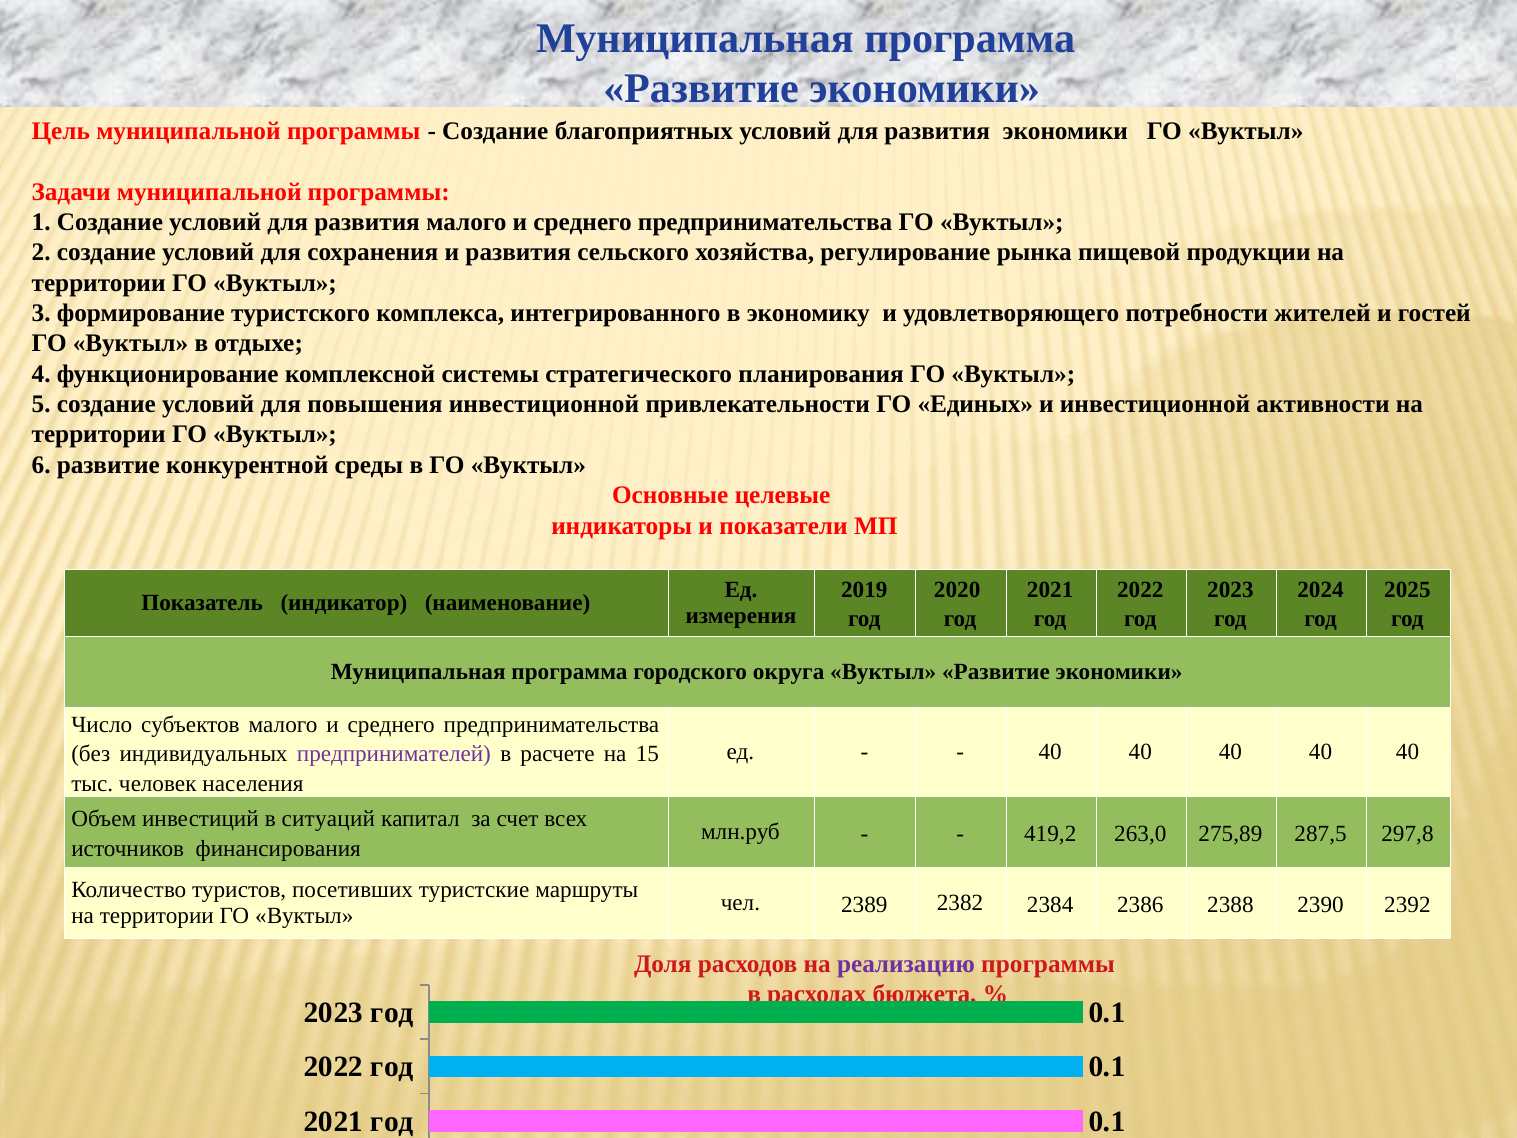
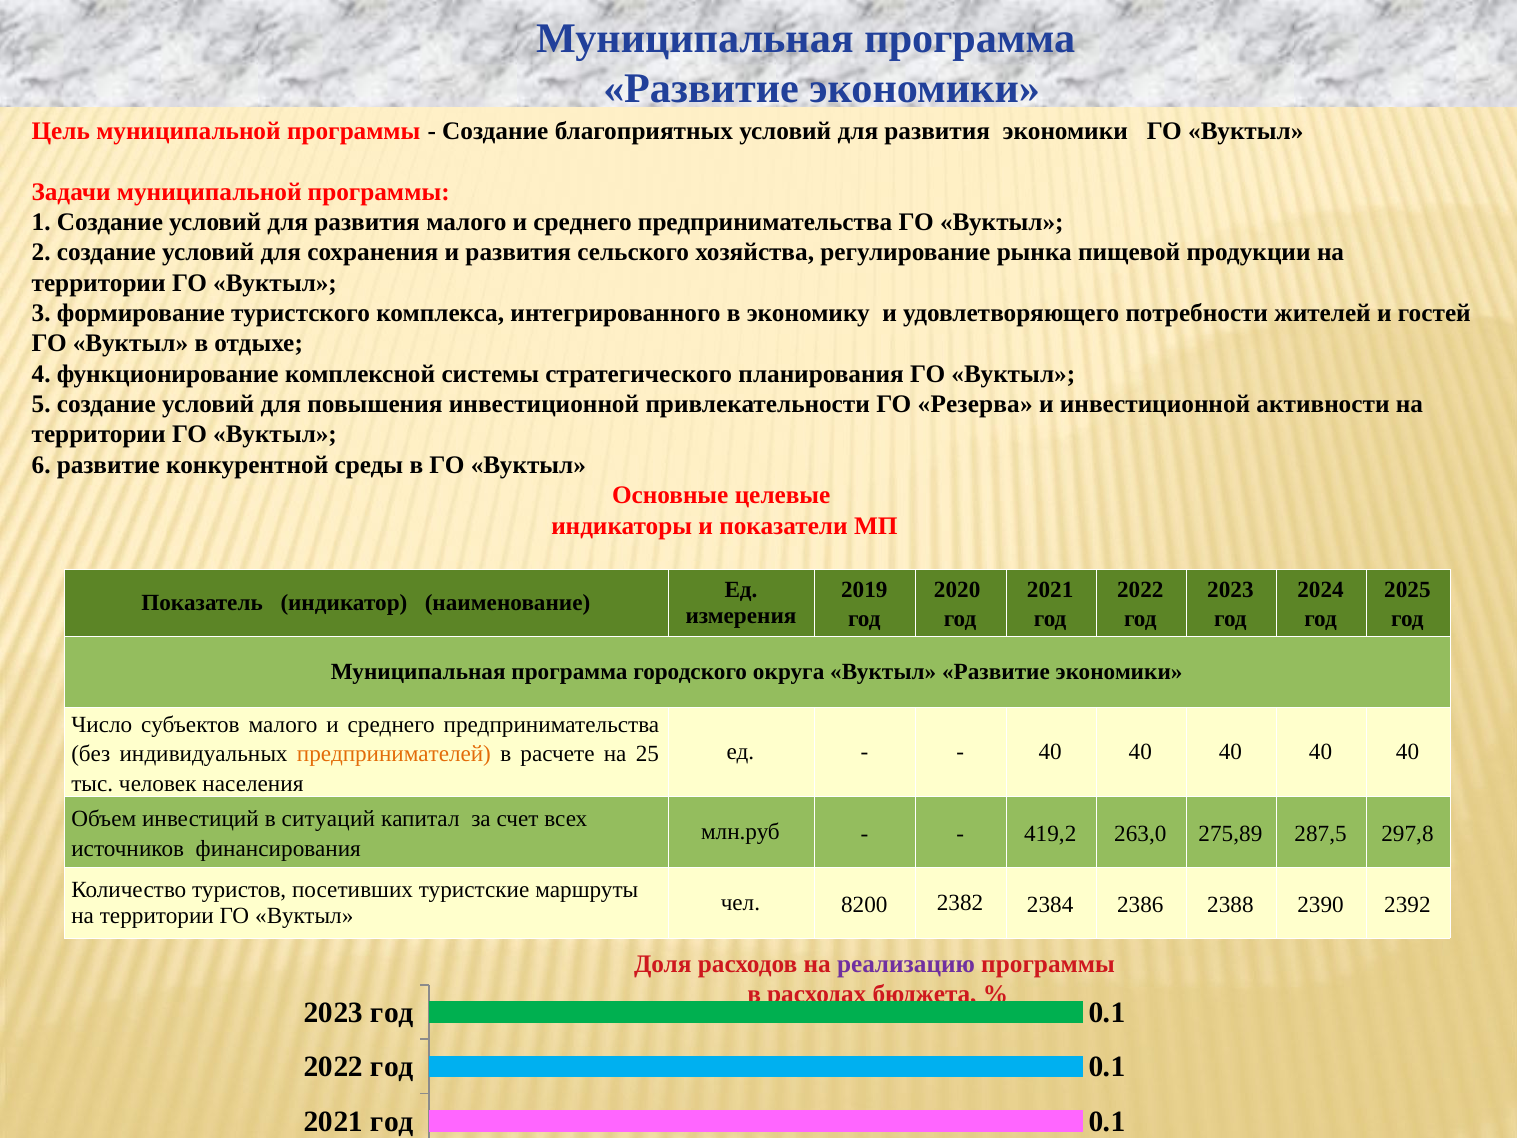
Единых: Единых -> Резерва (975, 404)
предпринимателей colour: purple -> orange (394, 754)
15: 15 -> 25 (647, 754)
2389: 2389 -> 8200 (864, 905)
